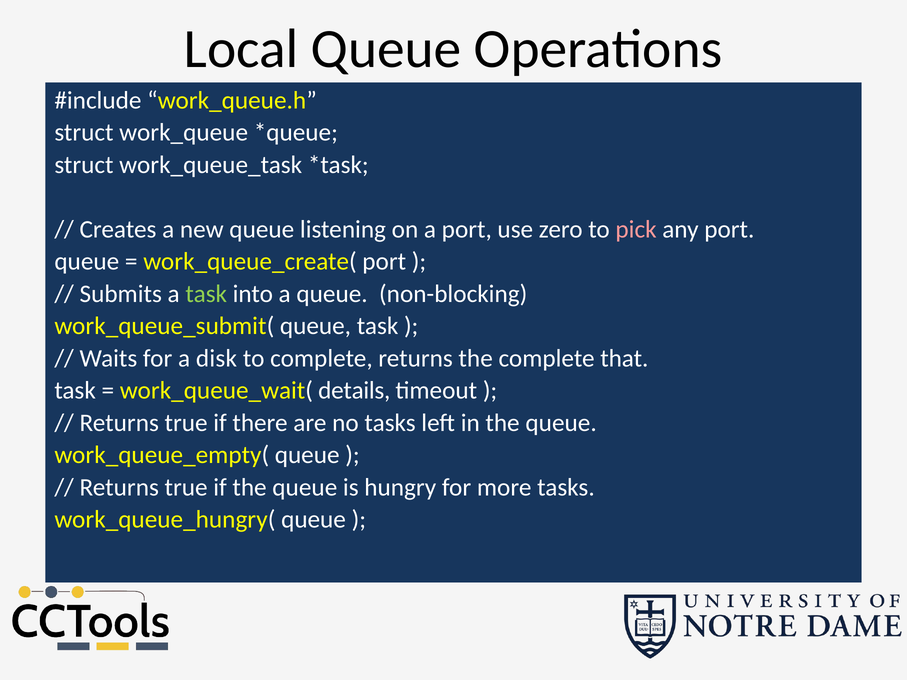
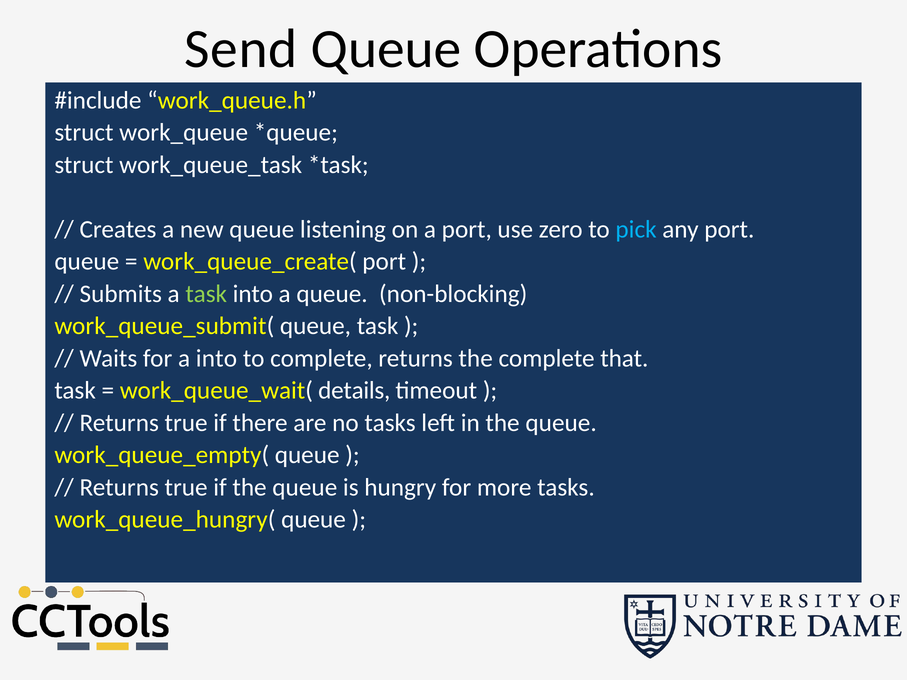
Local: Local -> Send (241, 49)
pick colour: pink -> light blue (636, 229)
a disk: disk -> into (216, 358)
